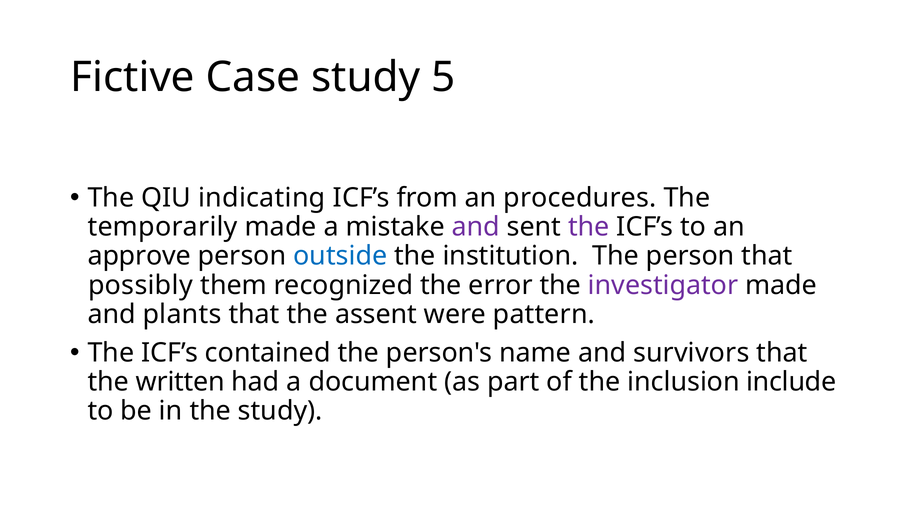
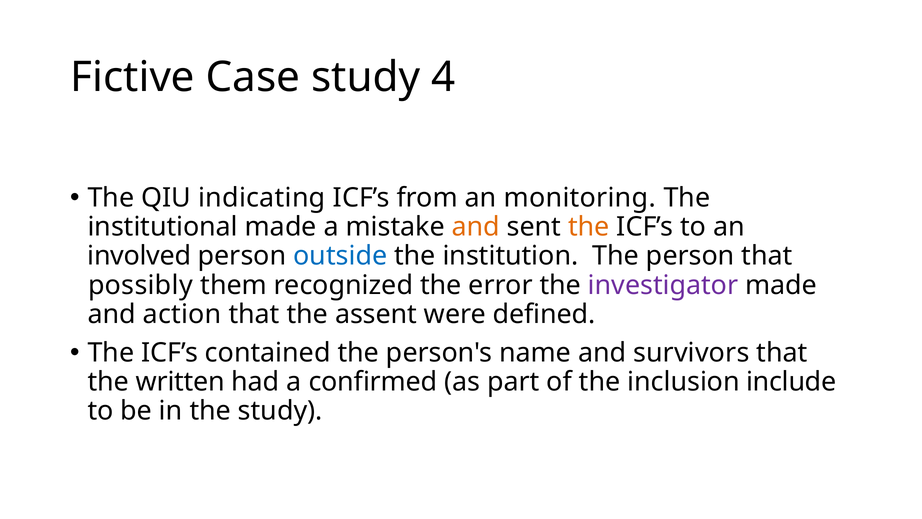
5: 5 -> 4 (443, 77)
procedures: procedures -> monitoring (580, 198)
temporarily: temporarily -> institutional (163, 227)
and colour: purple -> orange (476, 227)
the colour: purple -> orange (589, 227)
approve: approve -> involved (139, 256)
plants: plants -> action (182, 314)
pattern: pattern -> defined (544, 314)
document: document -> confirmed (373, 382)
